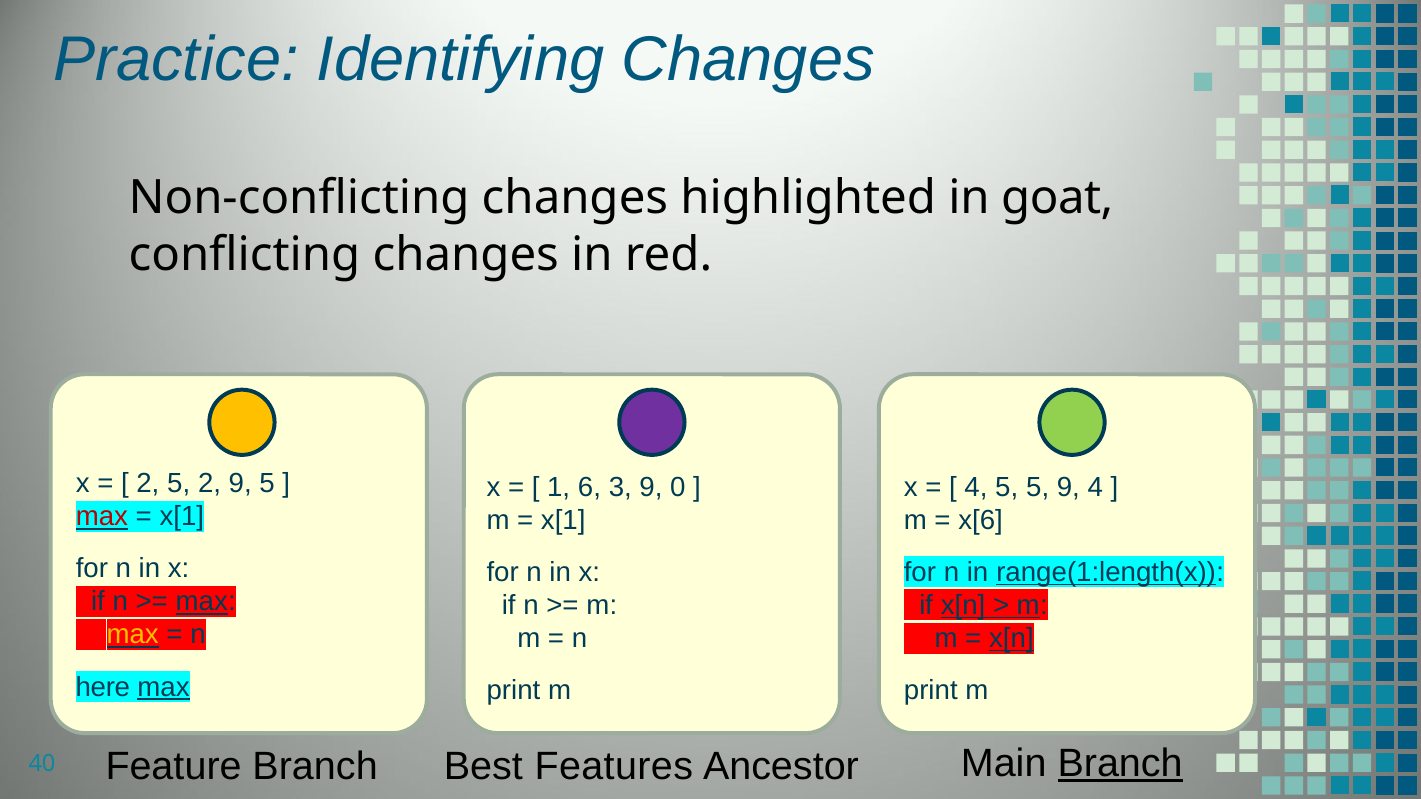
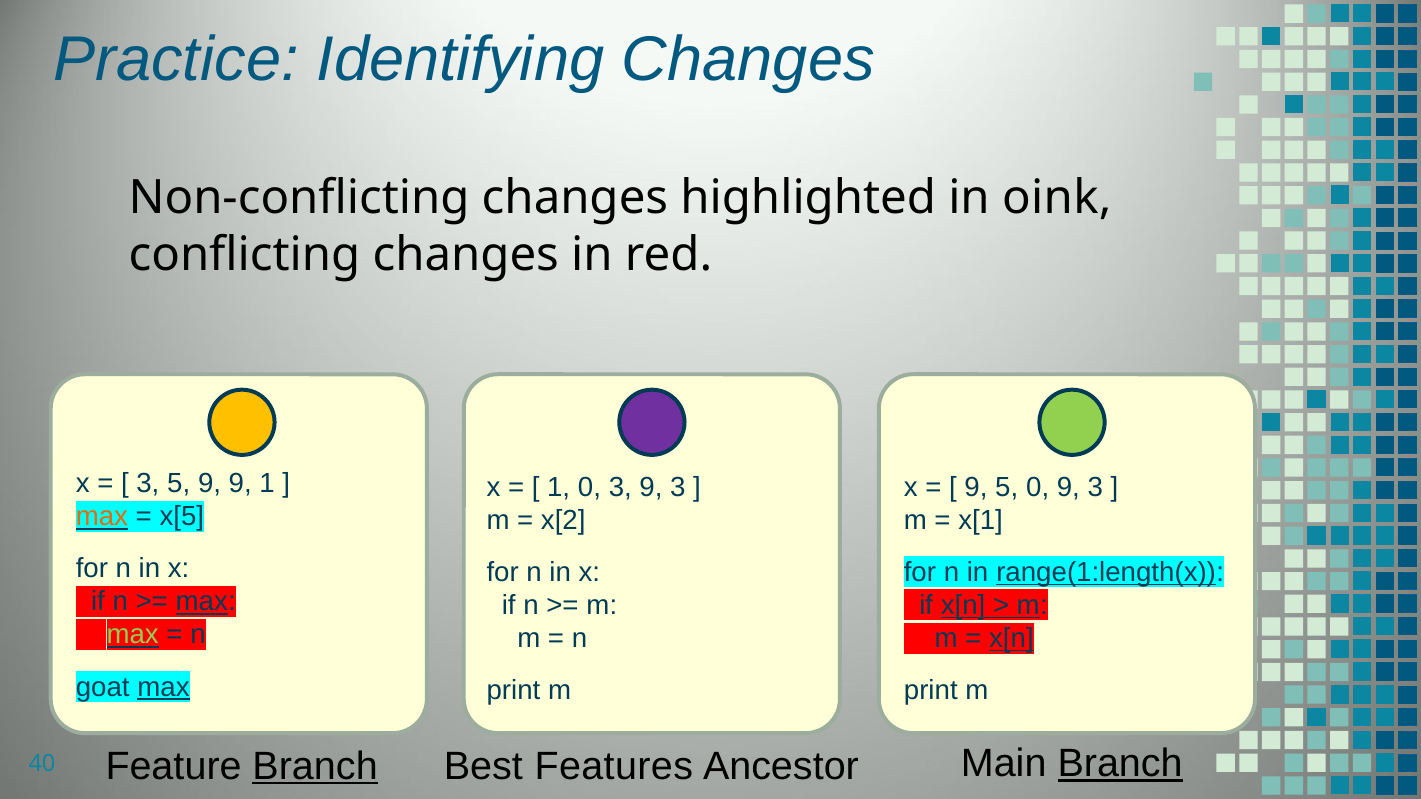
goat: goat -> oink (1057, 198)
2: 2 -> 3 (148, 484)
5 2: 2 -> 9 (210, 484)
9 5: 5 -> 1 (267, 484)
1 6: 6 -> 0 (589, 487)
3 9 0: 0 -> 3 (678, 487)
4: 4 -> 9 (976, 487)
5 5: 5 -> 0 (1038, 487)
4: 4 -> 3 (1095, 487)
max colour: red -> orange (102, 517)
x[1: x[1 -> x[5 (182, 517)
x[1: x[1 -> x[2 (563, 520)
x[6: x[6 -> x[1 (981, 520)
max colour: yellow -> light green (133, 635)
here: here -> goat (103, 687)
Branch underline: none -> present (315, 766)
